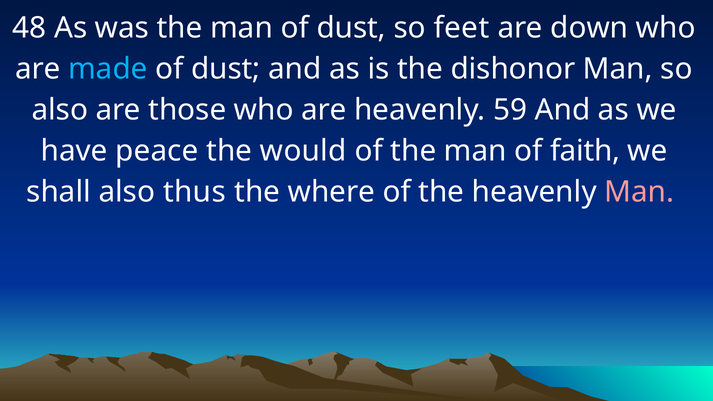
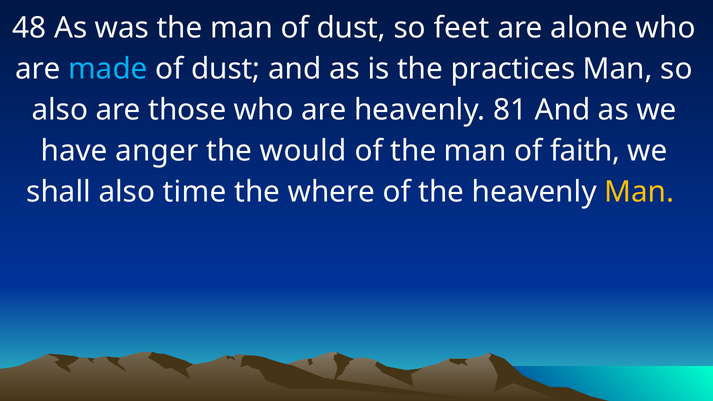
down: down -> alone (589, 28)
dishonor: dishonor -> practices (513, 69)
59: 59 -> 81 (510, 110)
peace: peace -> anger (157, 151)
thus: thus -> time (195, 192)
Man colour: pink -> yellow (639, 192)
